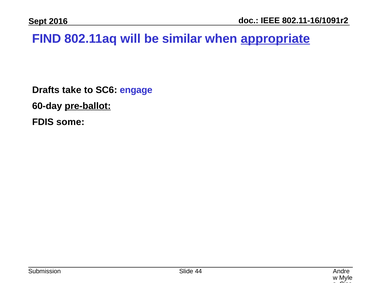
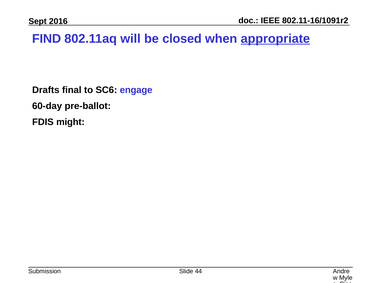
similar: similar -> closed (182, 39)
take: take -> final (72, 90)
pre-ballot underline: present -> none (88, 106)
some: some -> might (70, 122)
